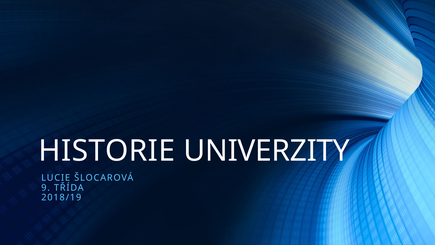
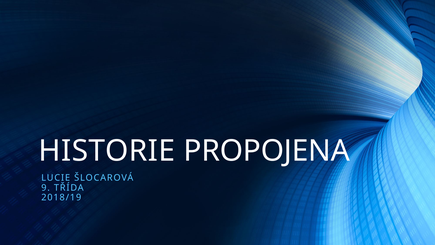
UNIVERZITY: UNIVERZITY -> PROPOJENA (267, 151)
